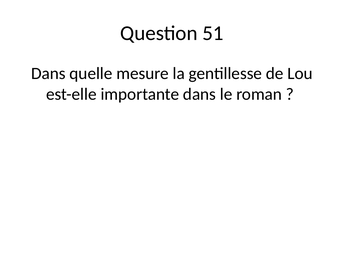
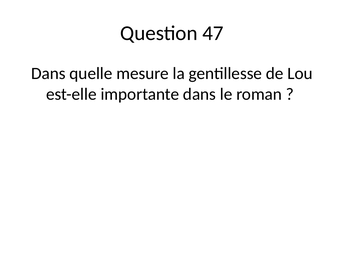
51: 51 -> 47 (213, 33)
